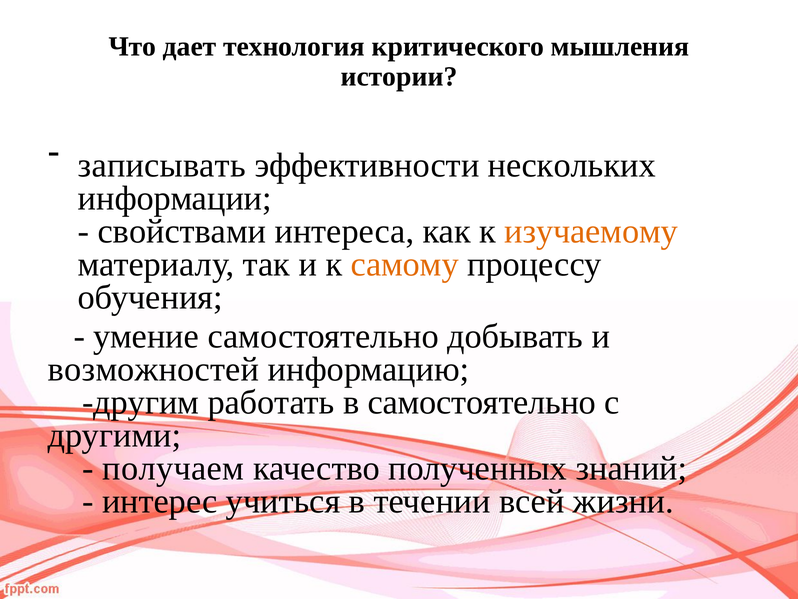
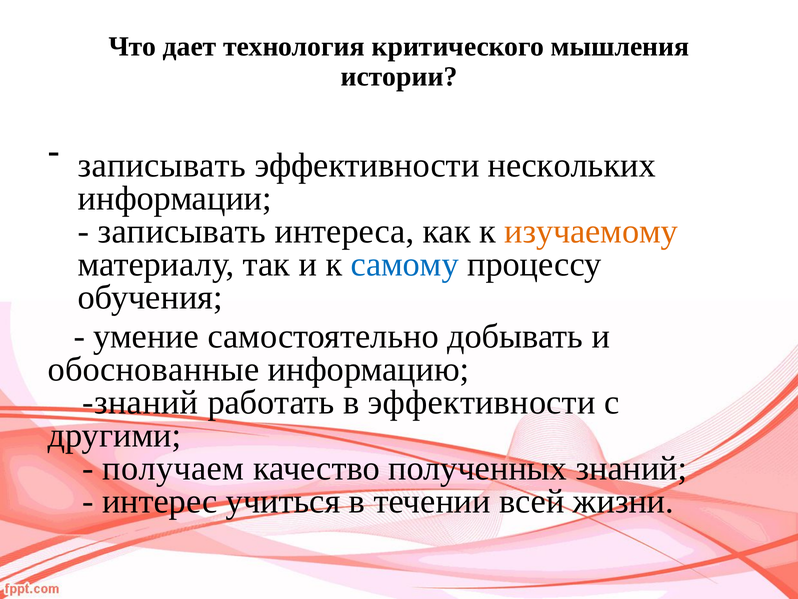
свойствами: свойствами -> записывать (182, 231)
самому colour: orange -> blue (405, 264)
возможностей: возможностей -> обоснованные (154, 369)
другим: другим -> знаний (140, 402)
в самостоятельно: самостоятельно -> эффективности (482, 402)
